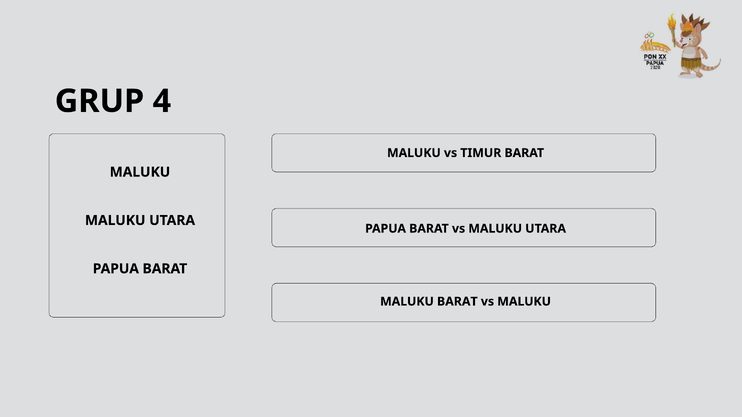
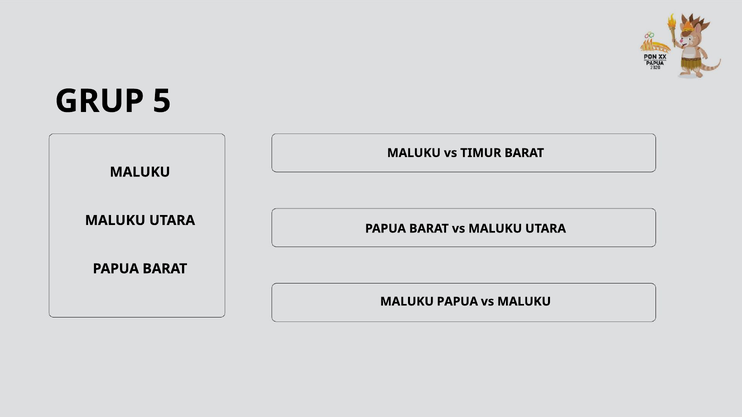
4: 4 -> 5 (162, 101)
MALUKU BARAT: BARAT -> PAPUA (457, 302)
